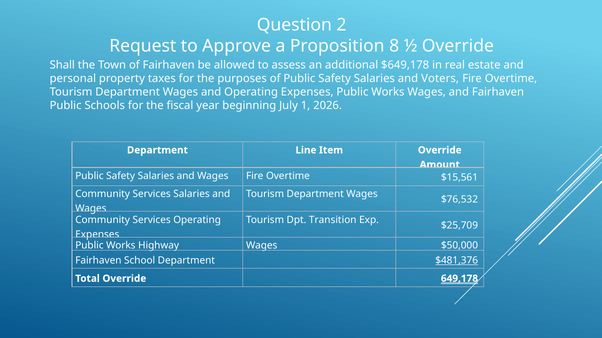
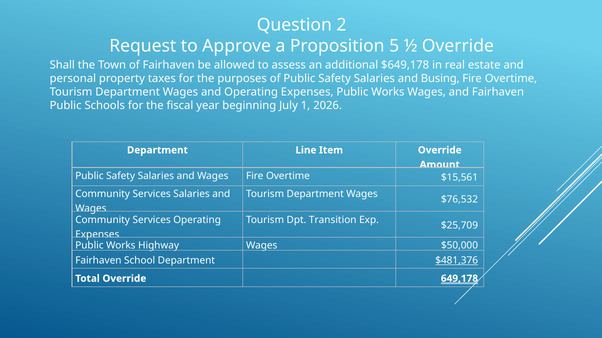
8: 8 -> 5 (394, 46)
Voters: Voters -> Busing (440, 79)
